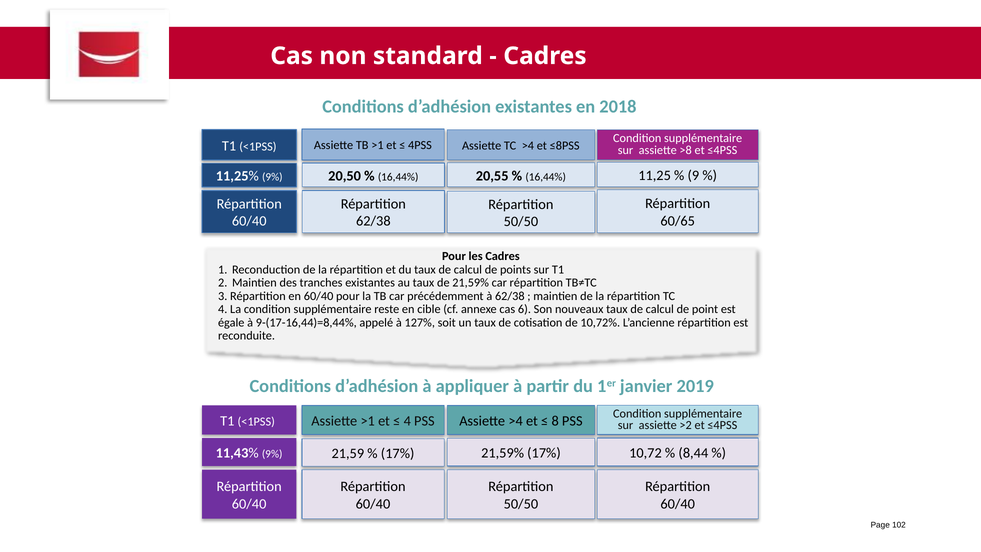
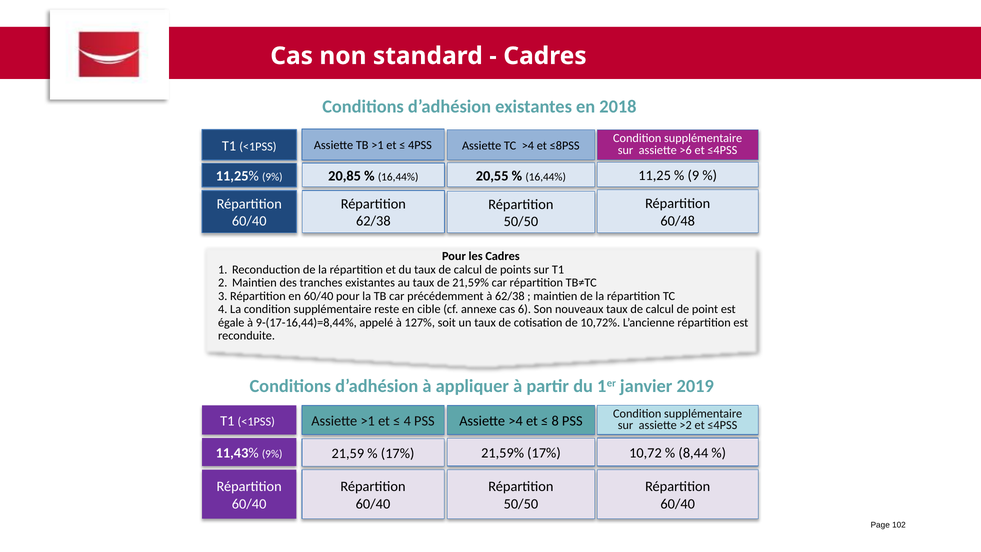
>8: >8 -> >6 (686, 150)
20,50: 20,50 -> 20,85 (345, 176)
60/65: 60/65 -> 60/48 (678, 221)
